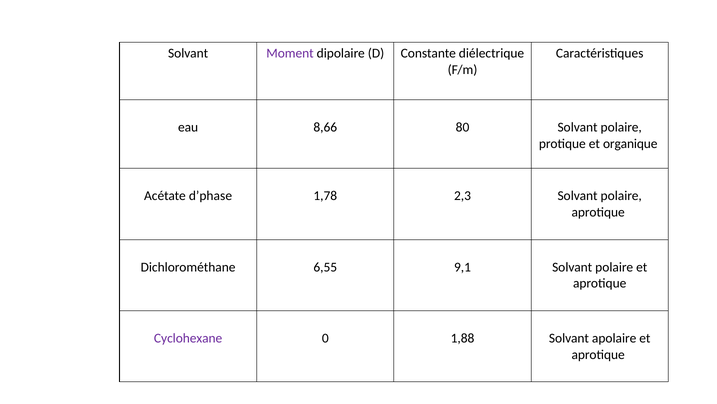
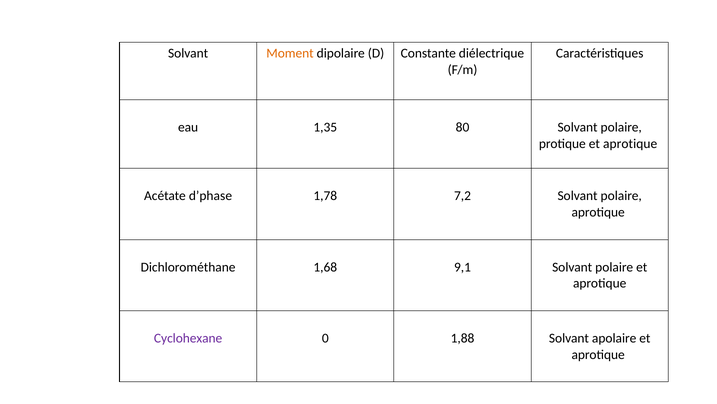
Moment colour: purple -> orange (290, 53)
8,66: 8,66 -> 1,35 (325, 127)
protique et organique: organique -> aprotique (630, 143)
2,3: 2,3 -> 7,2 (463, 196)
6,55: 6,55 -> 1,68 (325, 267)
